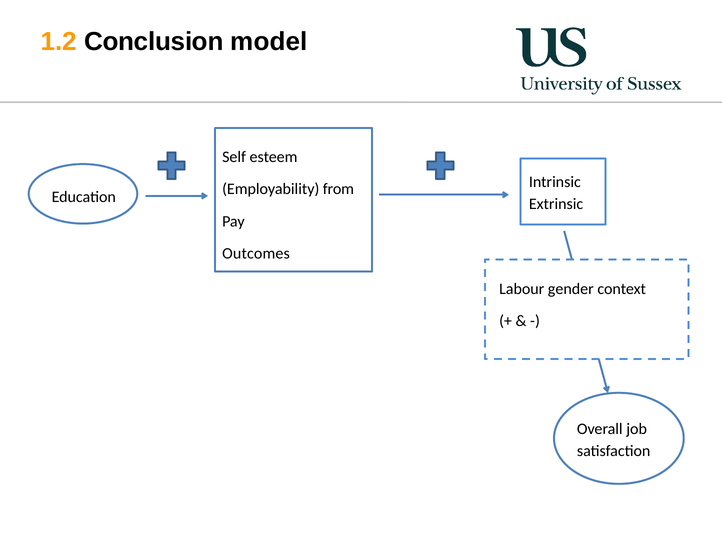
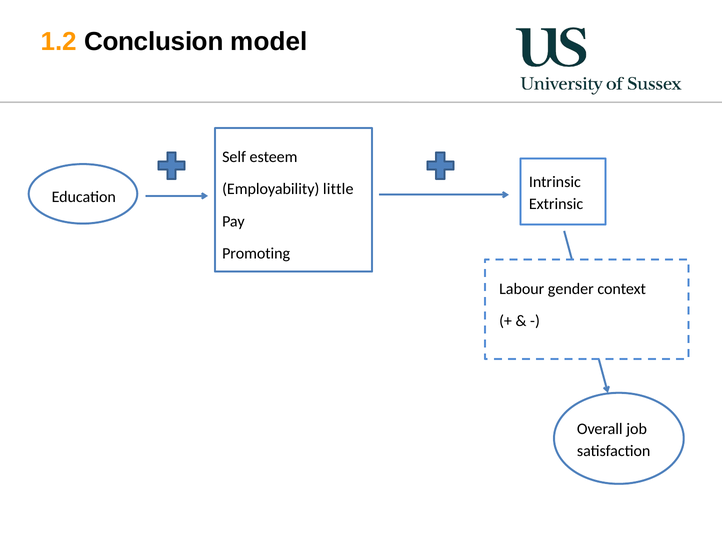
from: from -> little (338, 189)
Outcomes: Outcomes -> Promoting (256, 254)
